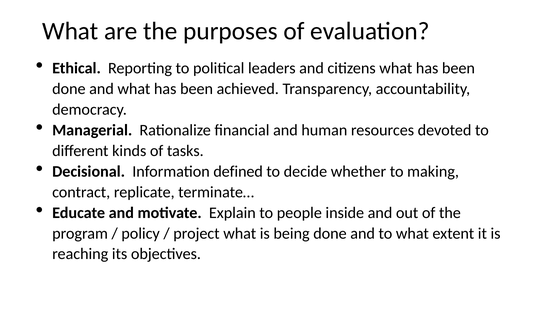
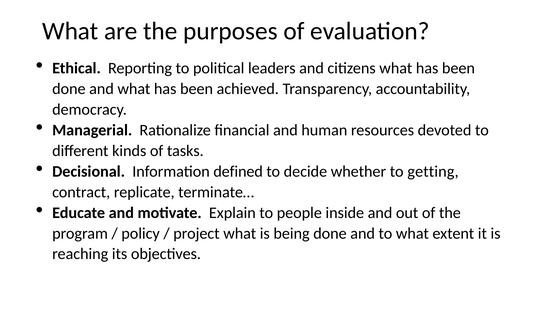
making: making -> getting (433, 171)
